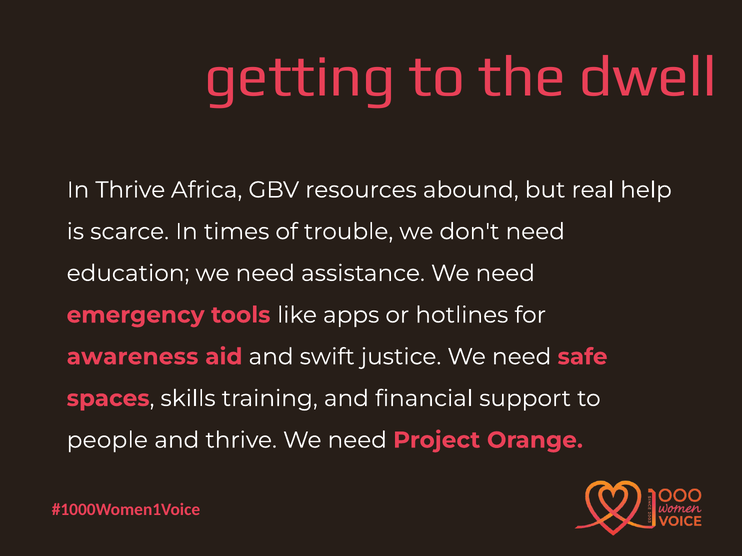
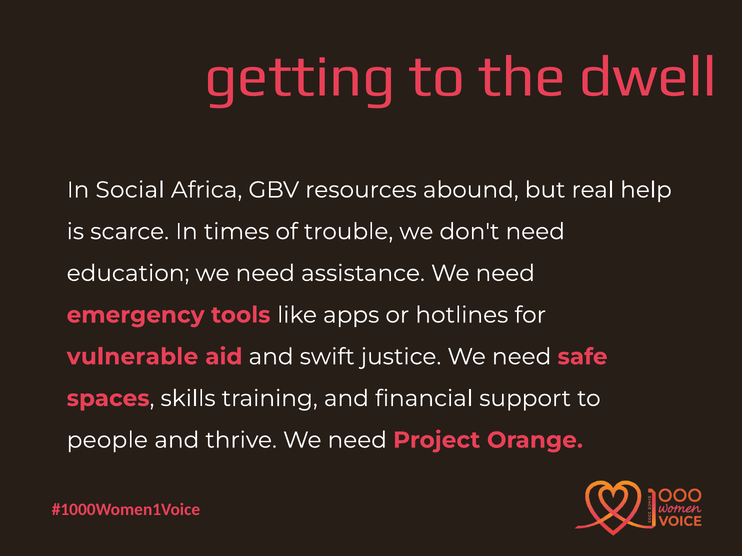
In Thrive: Thrive -> Social (130, 190)
awareness: awareness -> vulnerable (133, 357)
